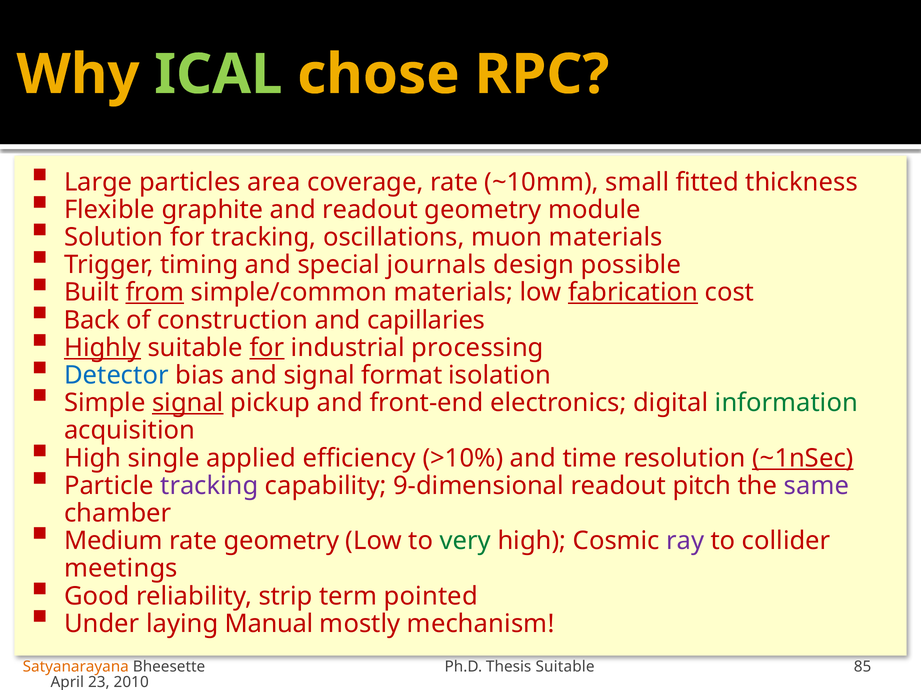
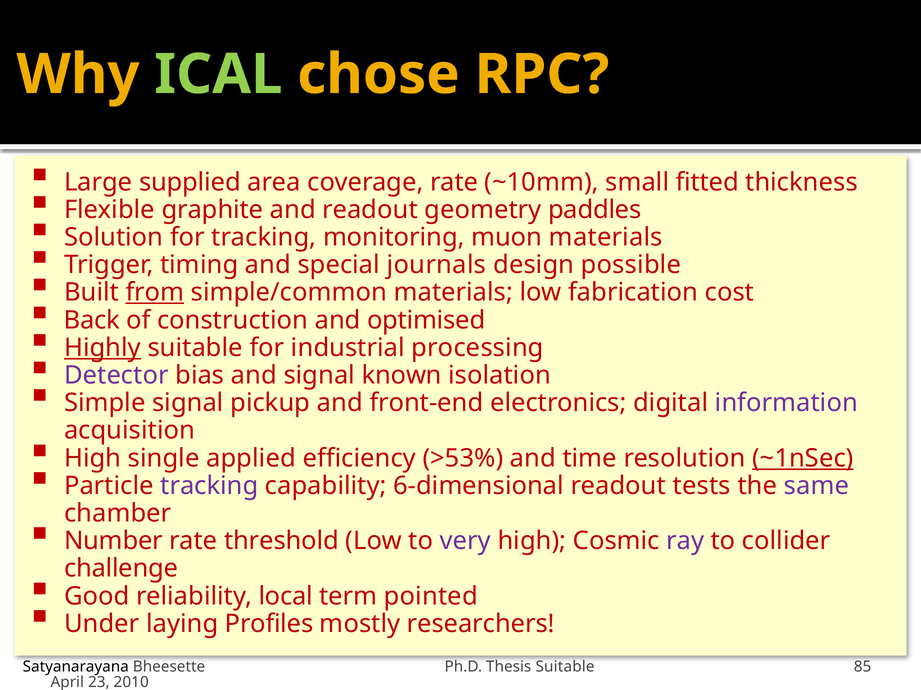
particles: particles -> supplied (190, 182)
module: module -> paddles (595, 210)
oscillations: oscillations -> monitoring (394, 238)
fabrication underline: present -> none (633, 293)
capillaries: capillaries -> optimised (426, 320)
for underline: present -> none (267, 348)
Detector colour: blue -> purple (116, 376)
format: format -> known (402, 376)
signal underline: present -> none (188, 403)
information colour: green -> purple (786, 403)
>10%: >10% -> >53% (463, 459)
9-dimensional: 9-dimensional -> 6-dimensional (479, 486)
pitch: pitch -> tests (702, 486)
Medium: Medium -> Number (113, 541)
rate geometry: geometry -> threshold (281, 541)
very colour: green -> purple (465, 541)
meetings: meetings -> challenge (121, 569)
strip: strip -> local (286, 597)
Manual: Manual -> Profiles (269, 624)
mechanism: mechanism -> researchers (481, 624)
Satyanarayana colour: orange -> black (76, 667)
